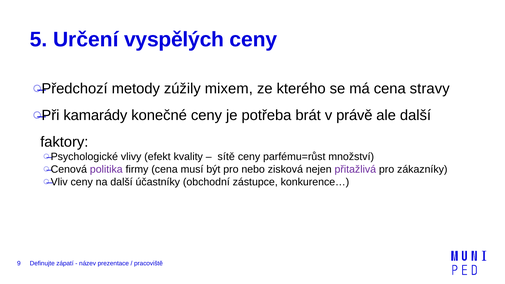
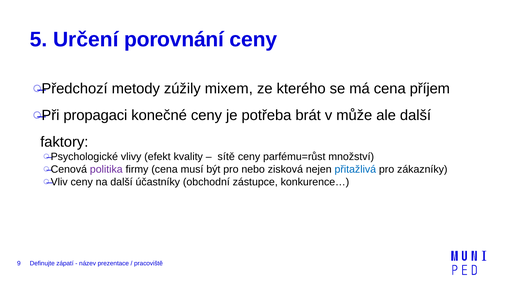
vyspělých: vyspělých -> porovnání (174, 40)
stravy: stravy -> příjem (430, 89)
kamarády: kamarády -> propagaci (95, 115)
právě: právě -> může (354, 115)
přitažlivá colour: purple -> blue (355, 169)
